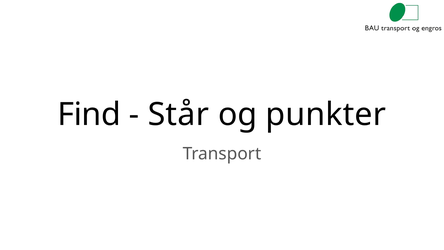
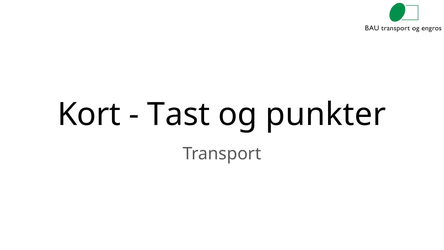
Find: Find -> Kort (89, 114)
Står: Står -> Tast (179, 114)
